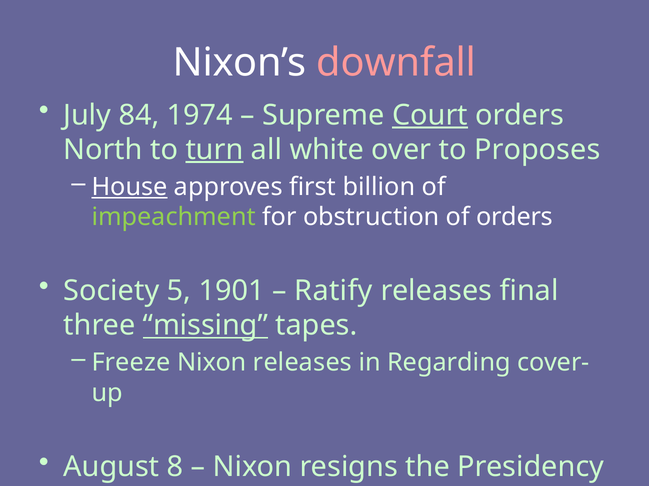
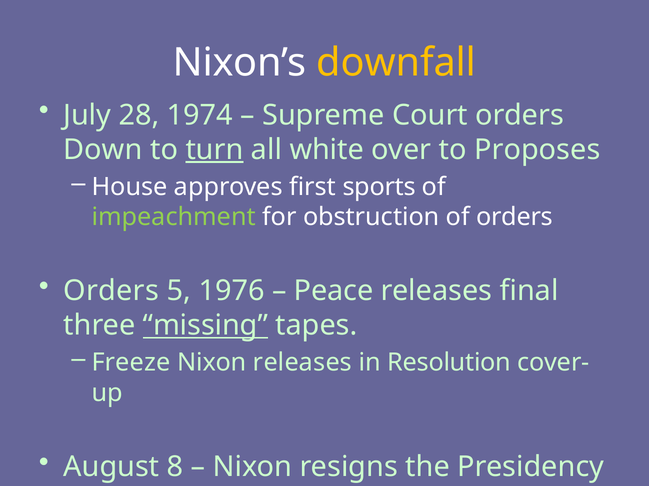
downfall colour: pink -> yellow (396, 63)
84: 84 -> 28 (139, 115)
Court underline: present -> none (430, 115)
North: North -> Down (103, 150)
House underline: present -> none (130, 187)
billion: billion -> sports (379, 187)
Society: Society -> Orders (111, 291)
1901: 1901 -> 1976 (232, 291)
Ratify: Ratify -> Peace (334, 291)
Regarding: Regarding -> Resolution (449, 363)
